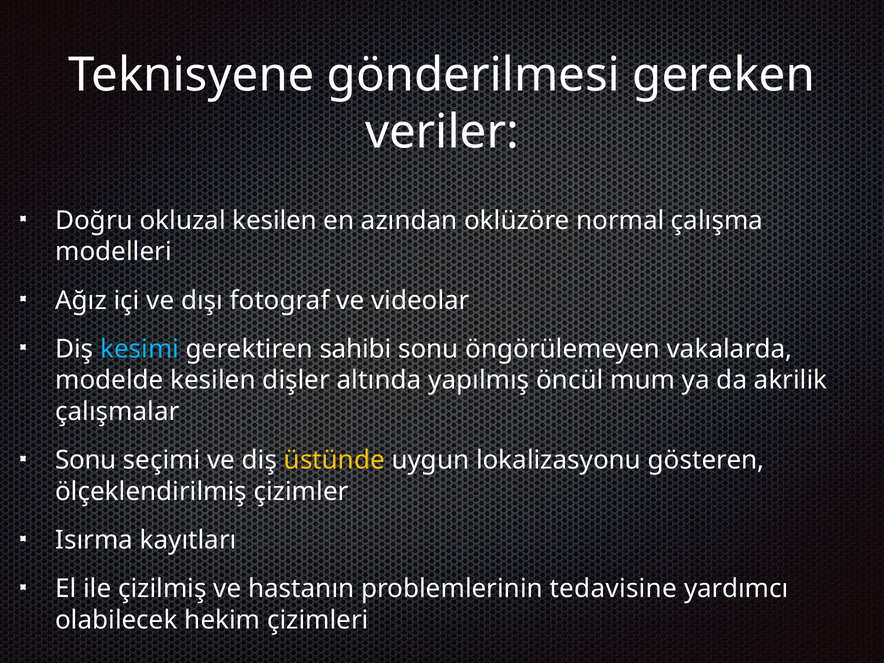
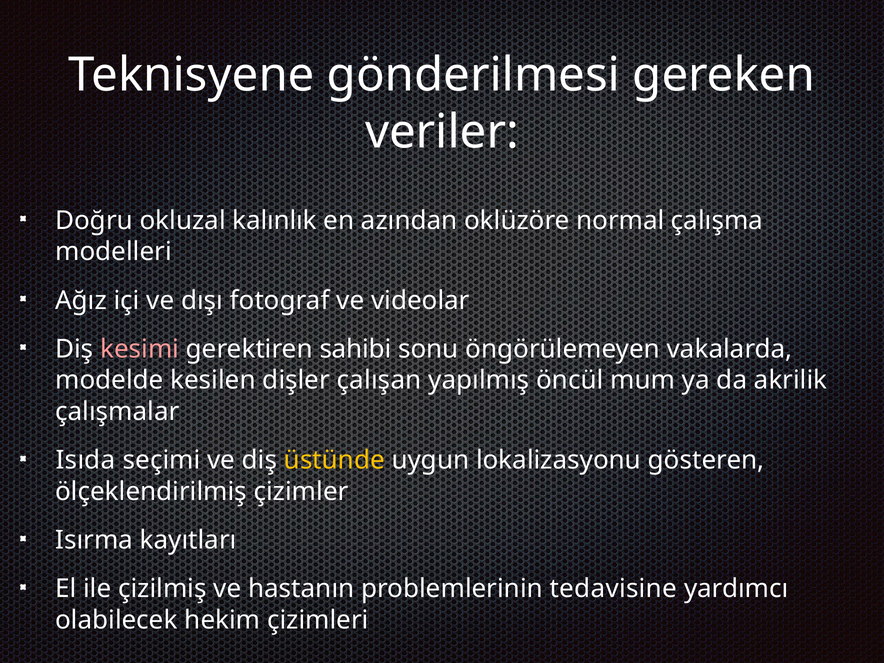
okluzal kesilen: kesilen -> kalınlık (275, 221)
kesimi colour: light blue -> pink (140, 349)
altında: altında -> çalışan (379, 380)
Sonu: Sonu -> Isıda (86, 460)
